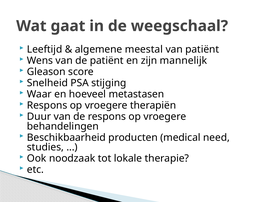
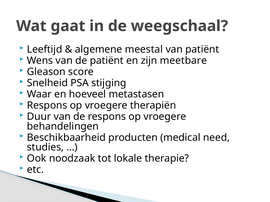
mannelijk: mannelijk -> meetbare (183, 61)
